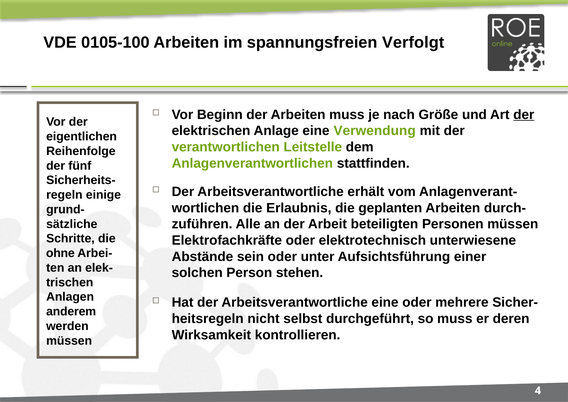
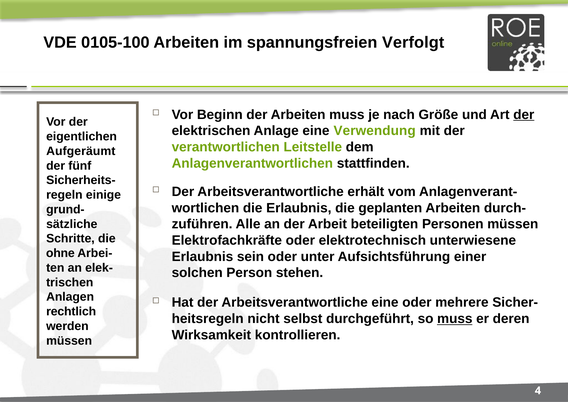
Reihenfolge: Reihenfolge -> Aufgeräumt (81, 151)
Abstände: Abstände -> Erlaubnis (202, 256)
anderem: anderem -> rechtlich (71, 311)
muss underline: none -> present (455, 318)
